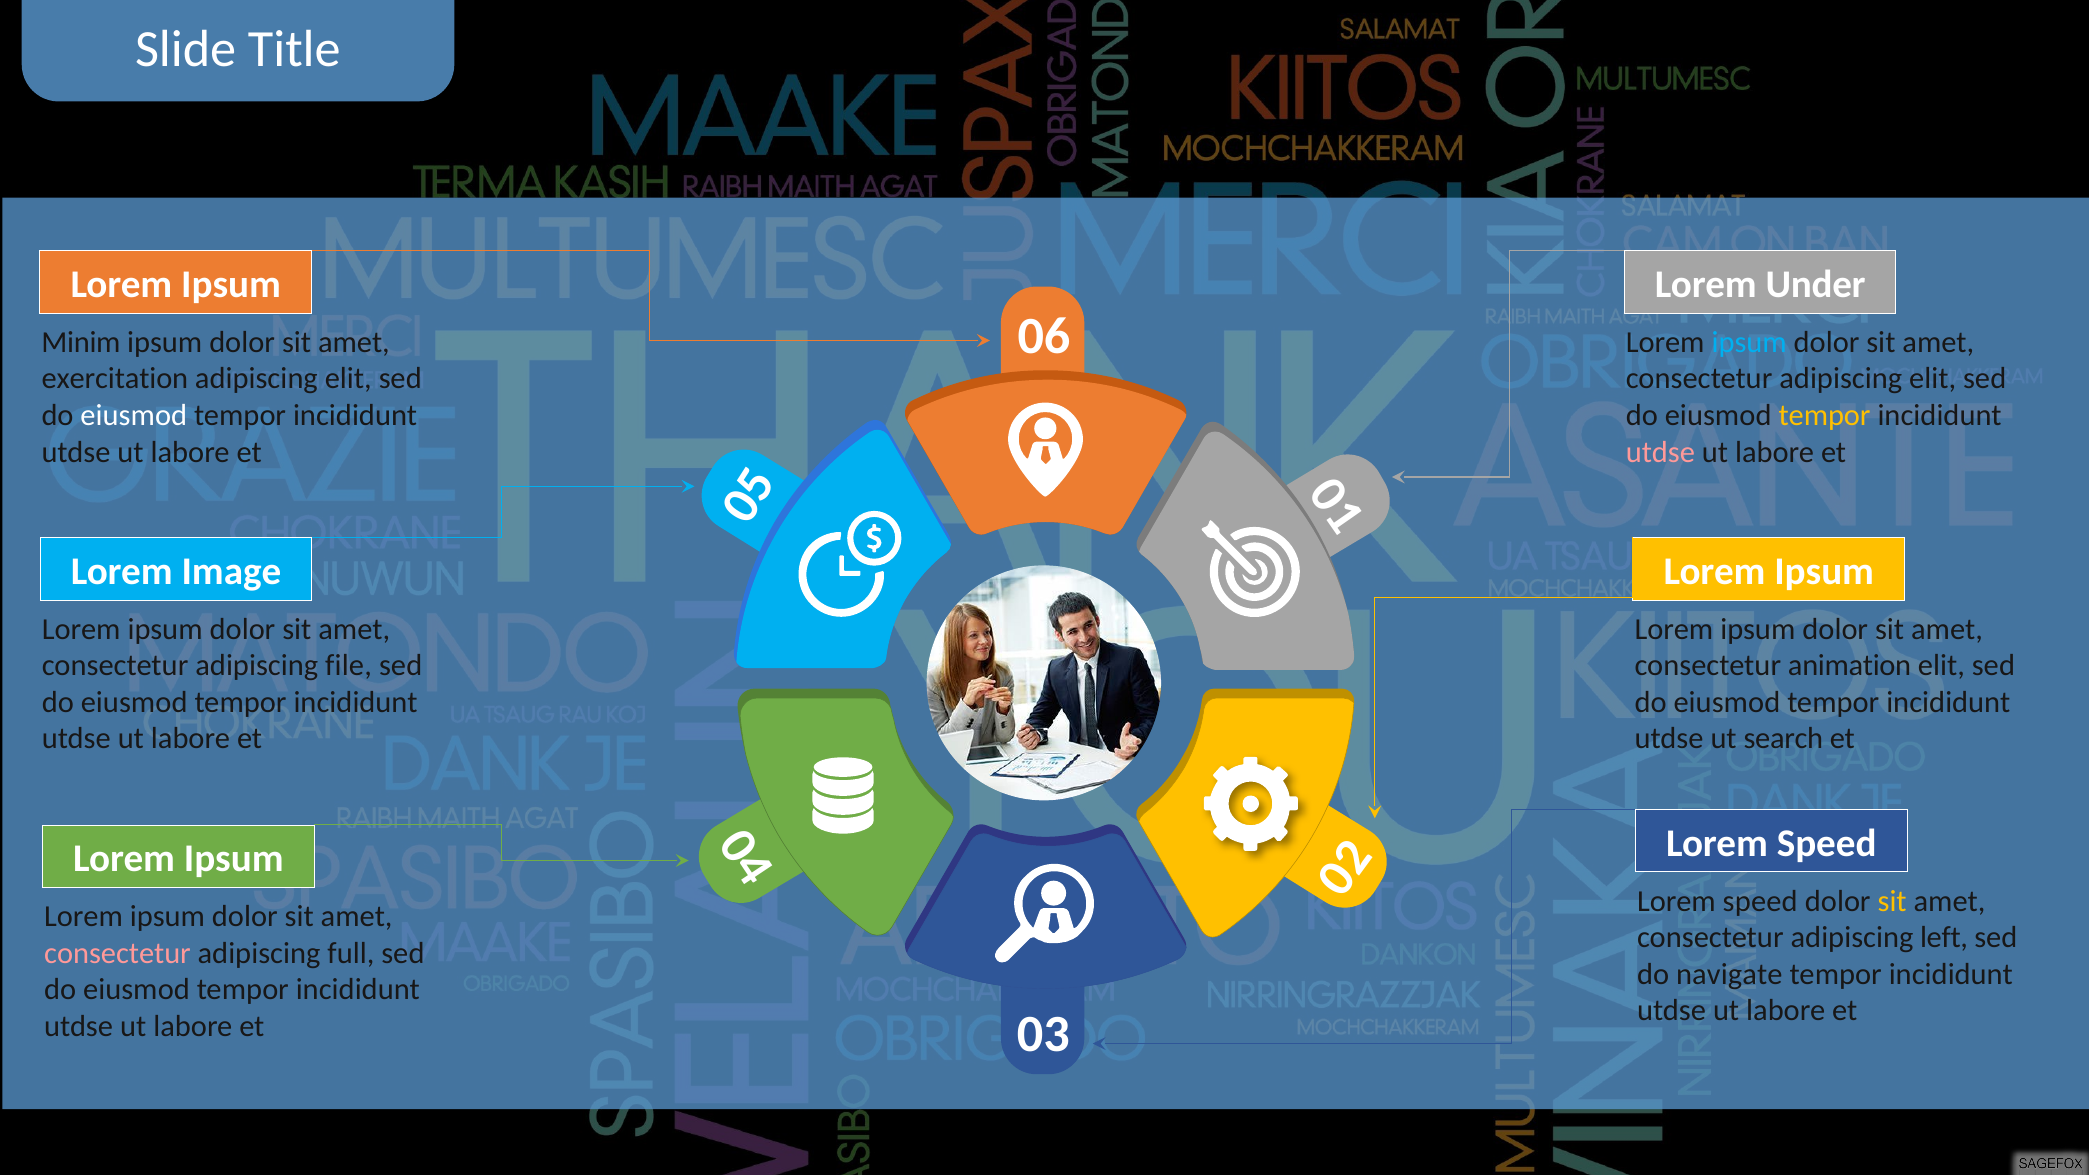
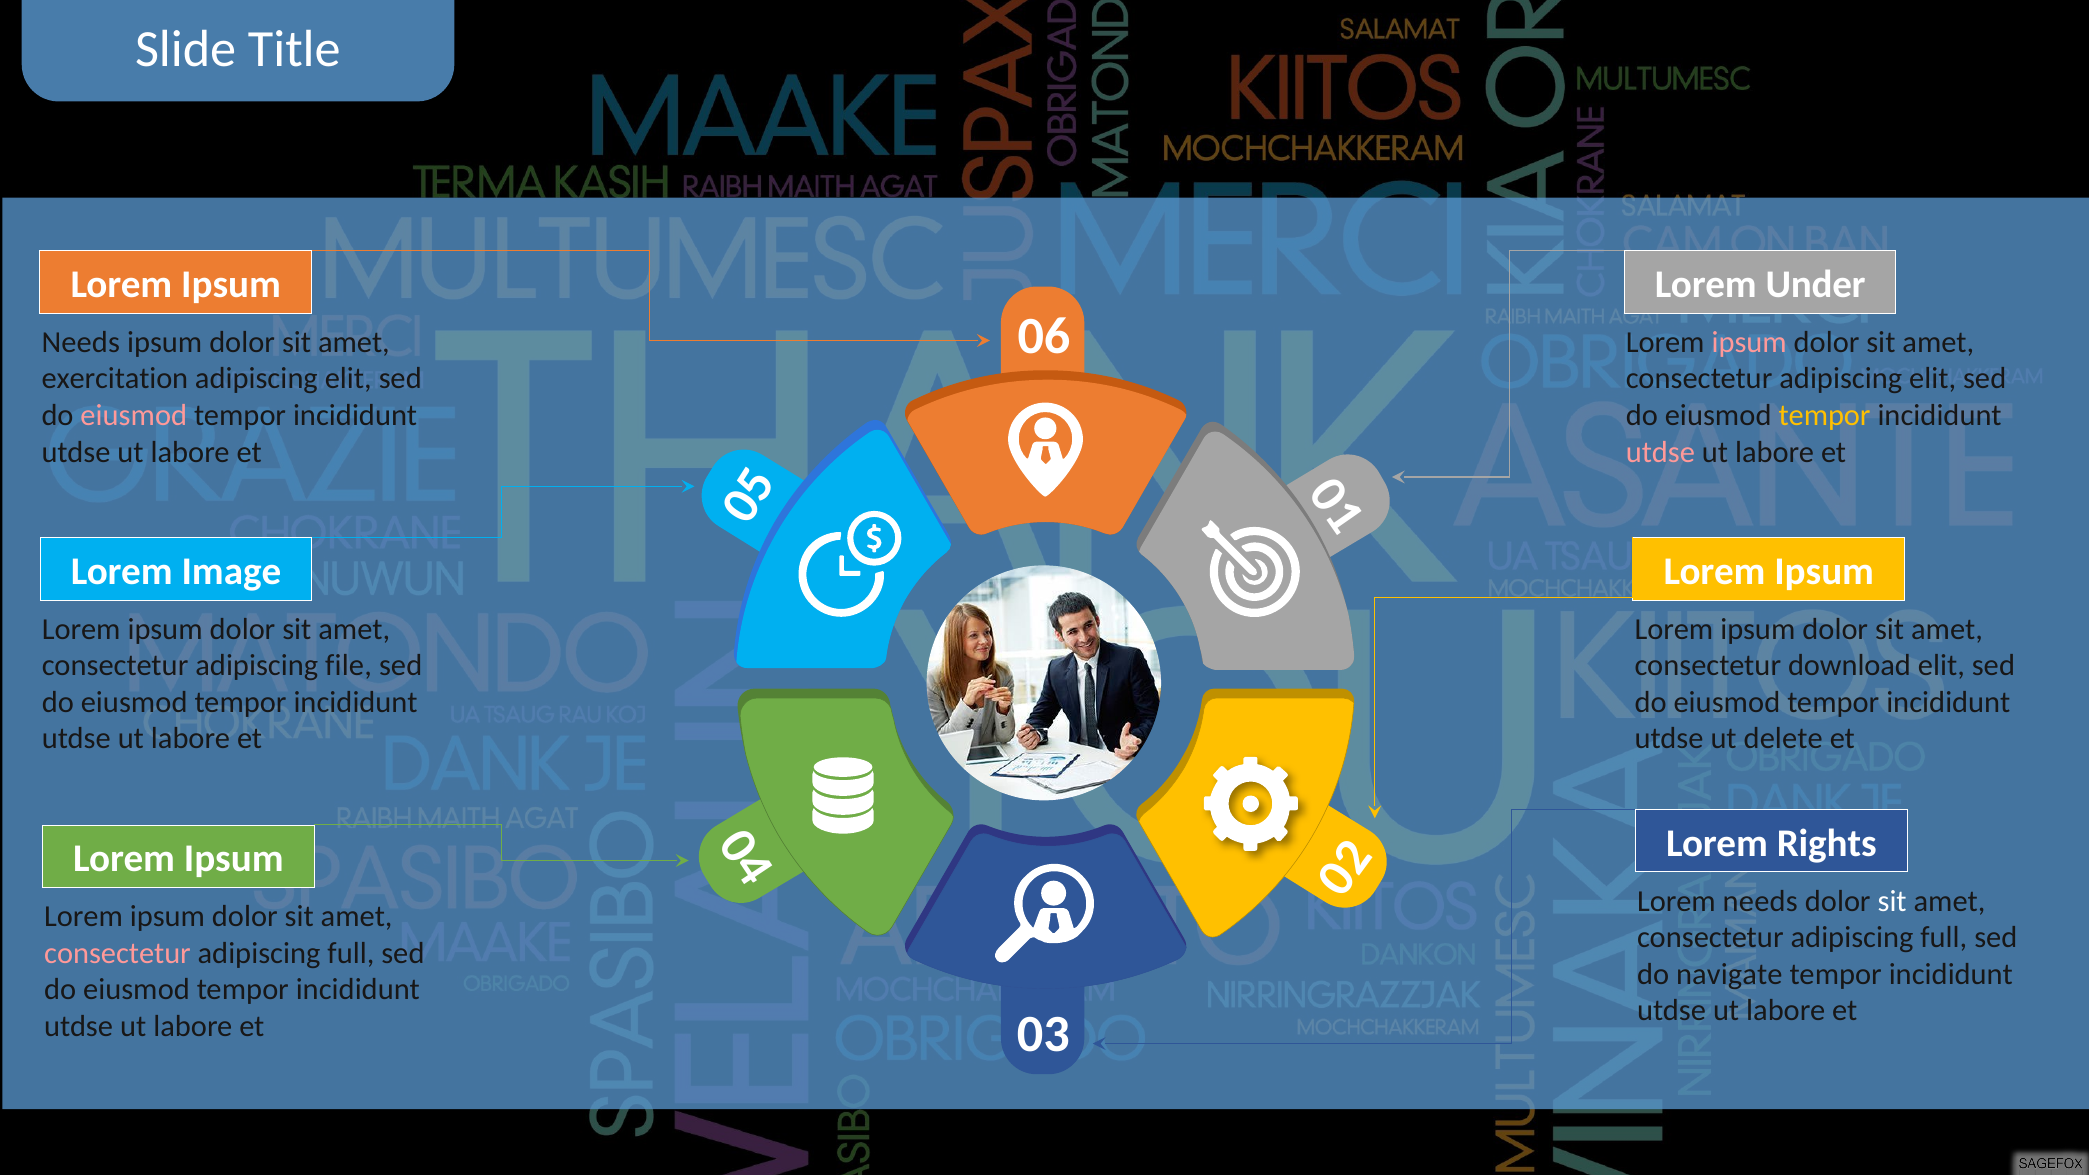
Minim: Minim -> Needs (81, 342)
ipsum colour: light blue -> pink (1749, 342)
eiusmod colour: white -> pink (134, 415)
animation: animation -> download (1850, 666)
search: search -> delete (1783, 739)
Speed: Speed -> Rights (1827, 843)
speed: speed -> needs (1760, 901)
sit colour: yellow -> white (1892, 901)
left: left -> full (1944, 938)
